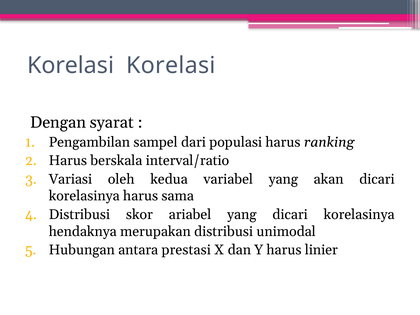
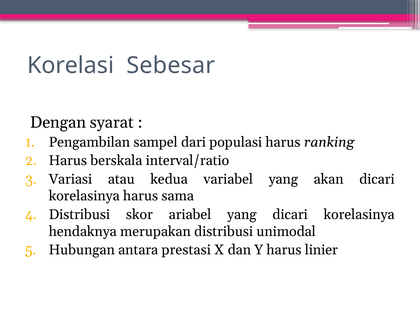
Korelasi Korelasi: Korelasi -> Sebesar (171, 65)
oleh: oleh -> atau (121, 179)
